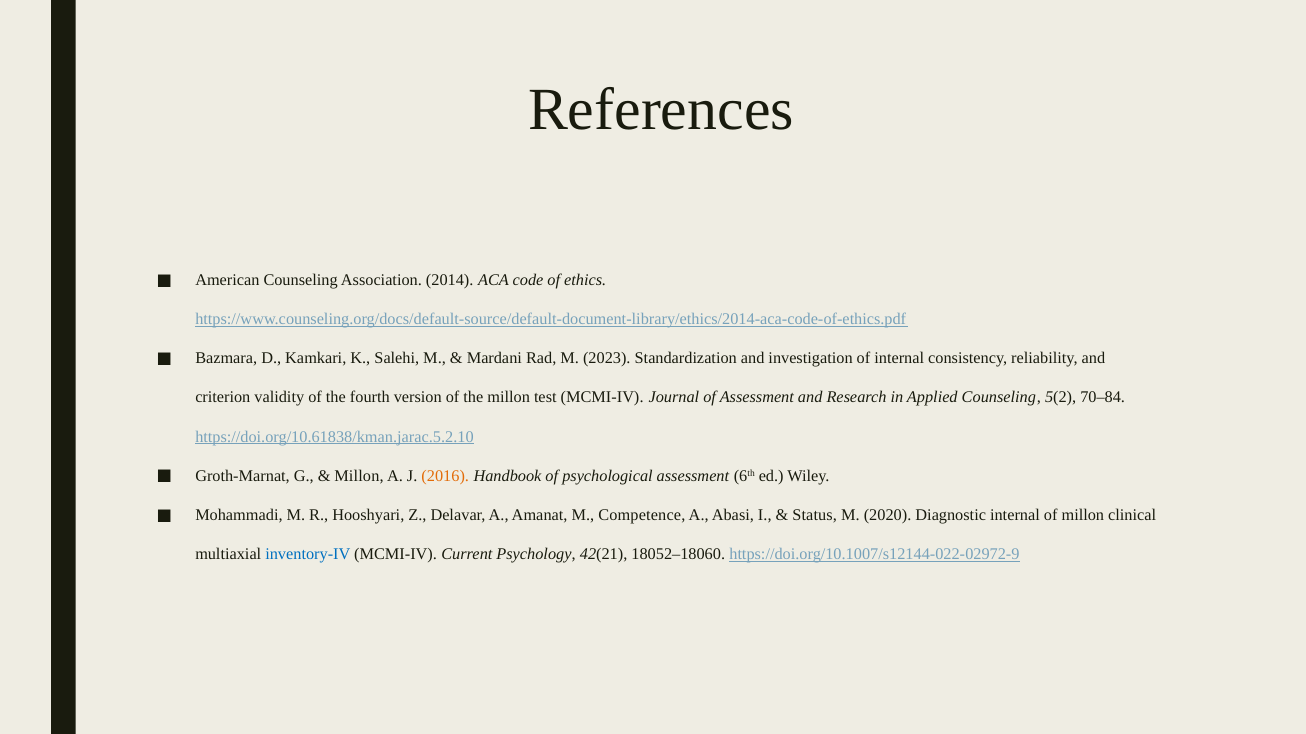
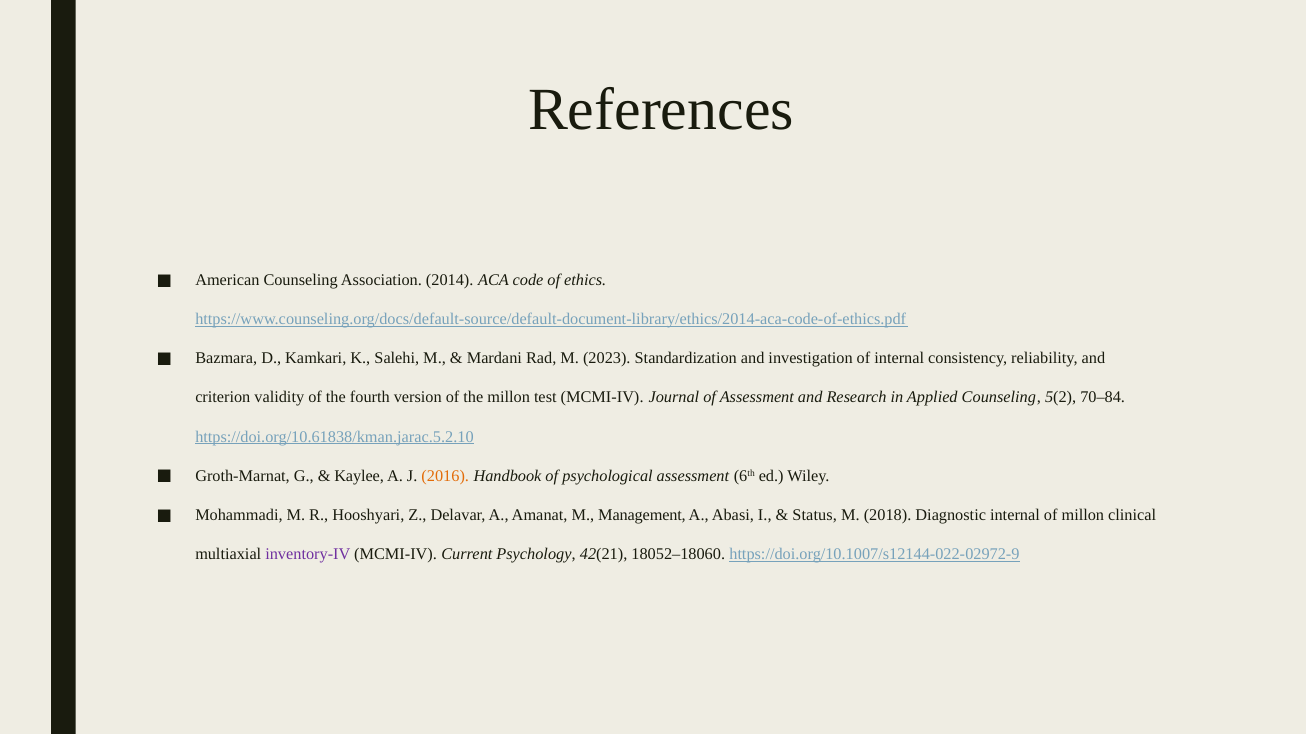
Millon: Millon -> Kaylee (359, 476)
Competence: Competence -> Management (642, 515)
2020: 2020 -> 2018 (888, 515)
inventory-IV colour: blue -> purple (308, 555)
